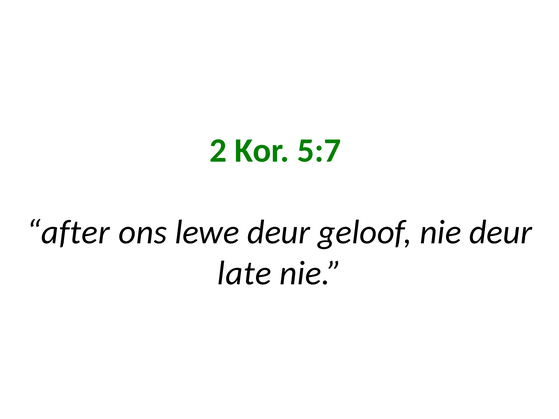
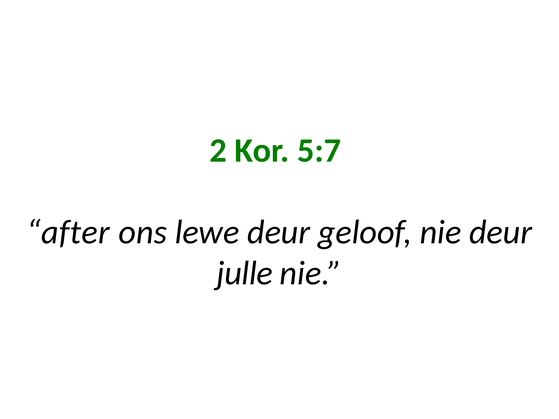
late: late -> julle (245, 273)
